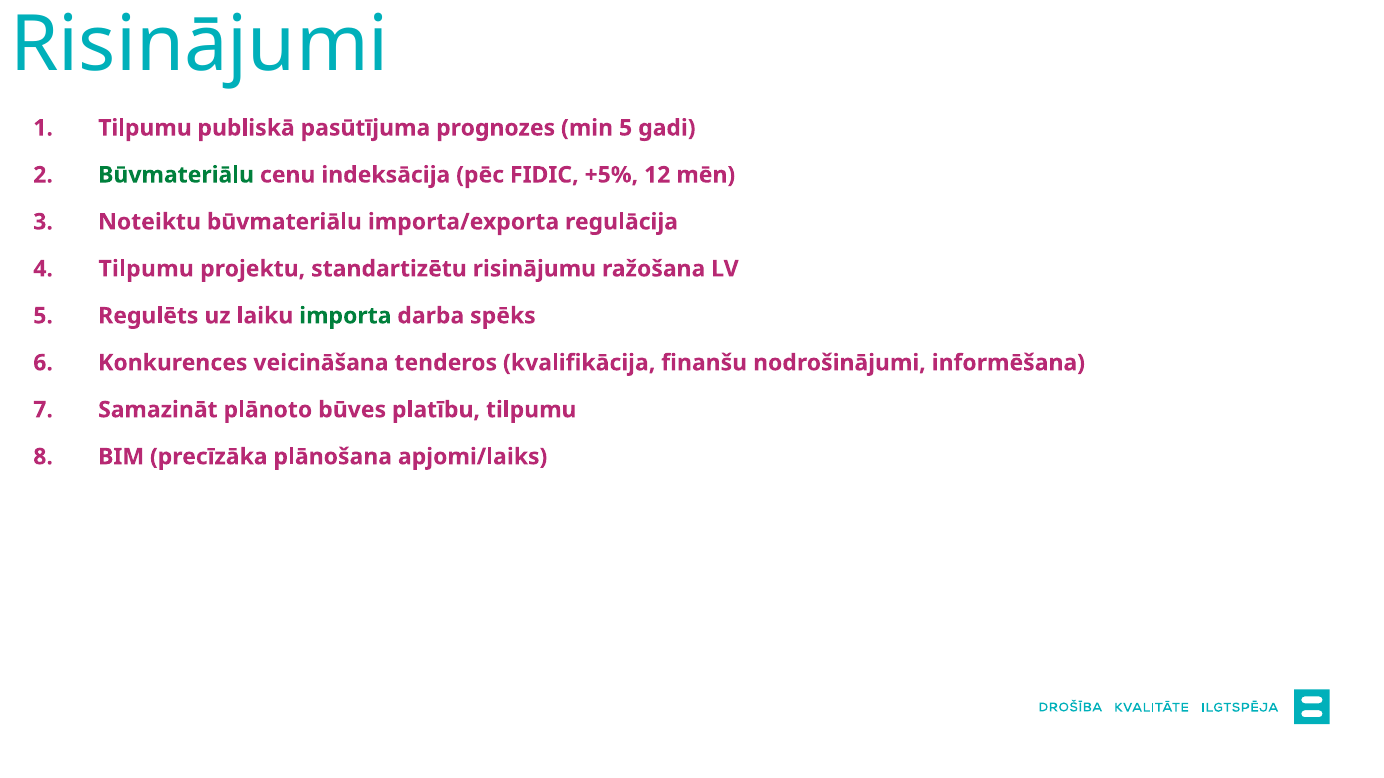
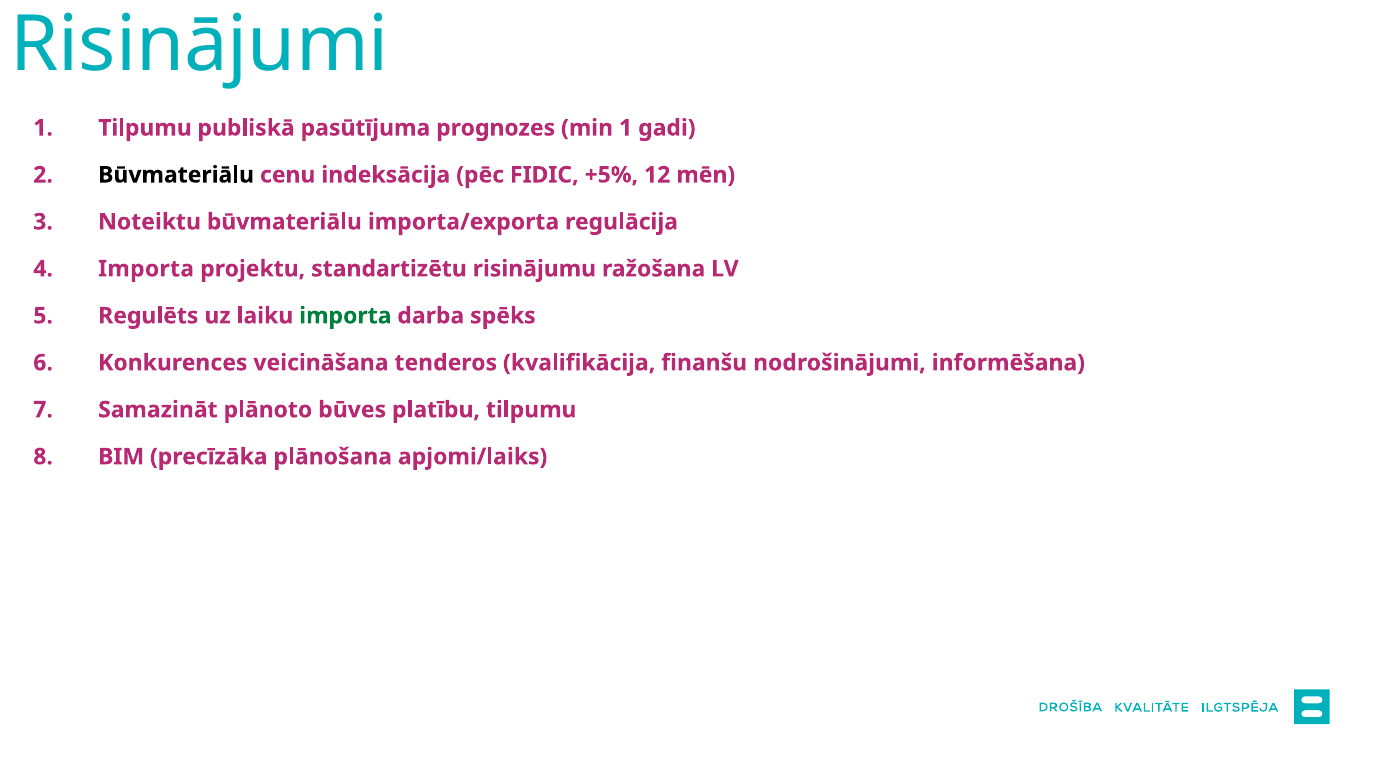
min 5: 5 -> 1 (626, 128)
Būvmateriālu colour: green -> black (176, 175)
Tilpumu: Tilpumu -> Importa (146, 269)
